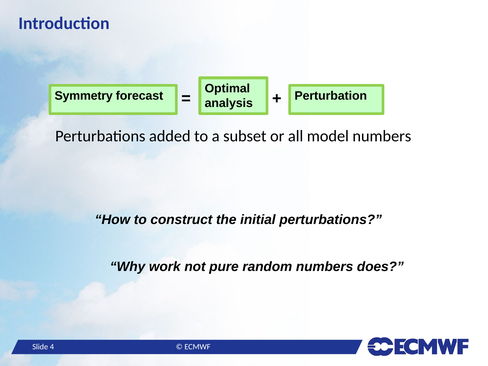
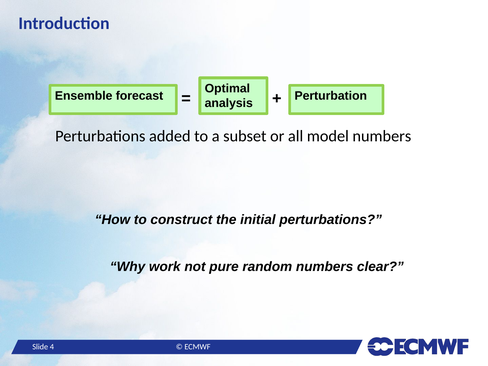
Symmetry: Symmetry -> Ensemble (84, 96)
does: does -> clear (380, 267)
